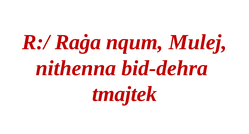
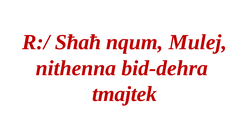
Raġa: Raġa -> Sħaħ (78, 42)
